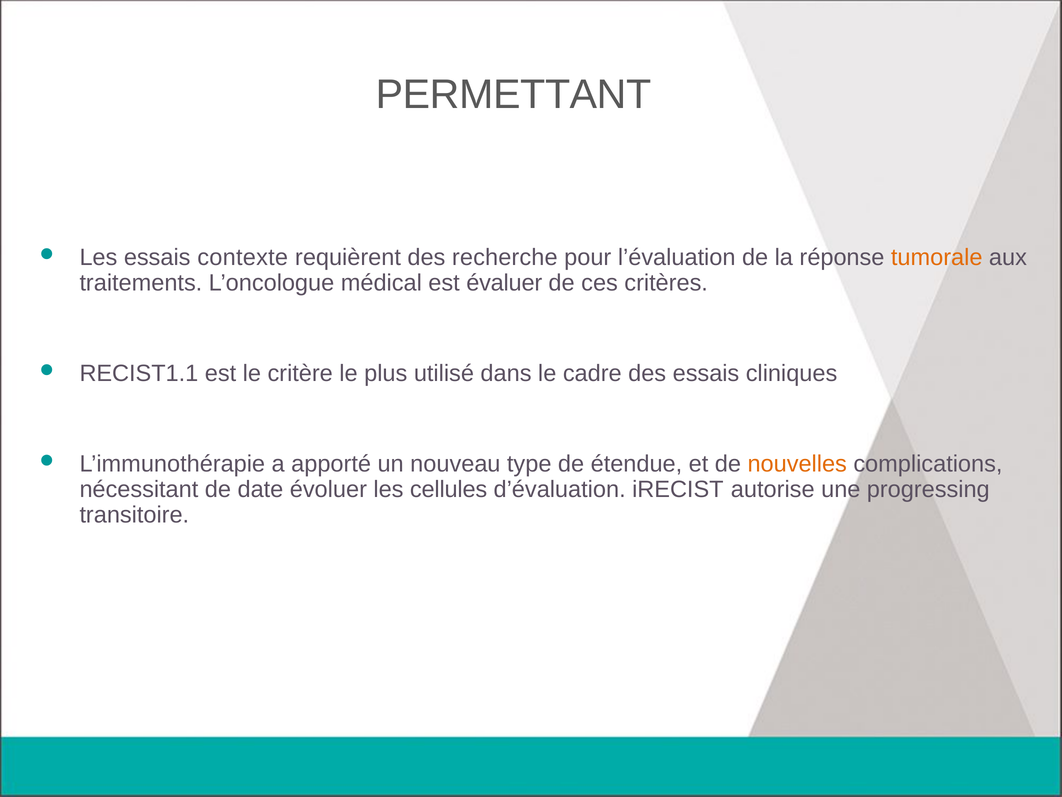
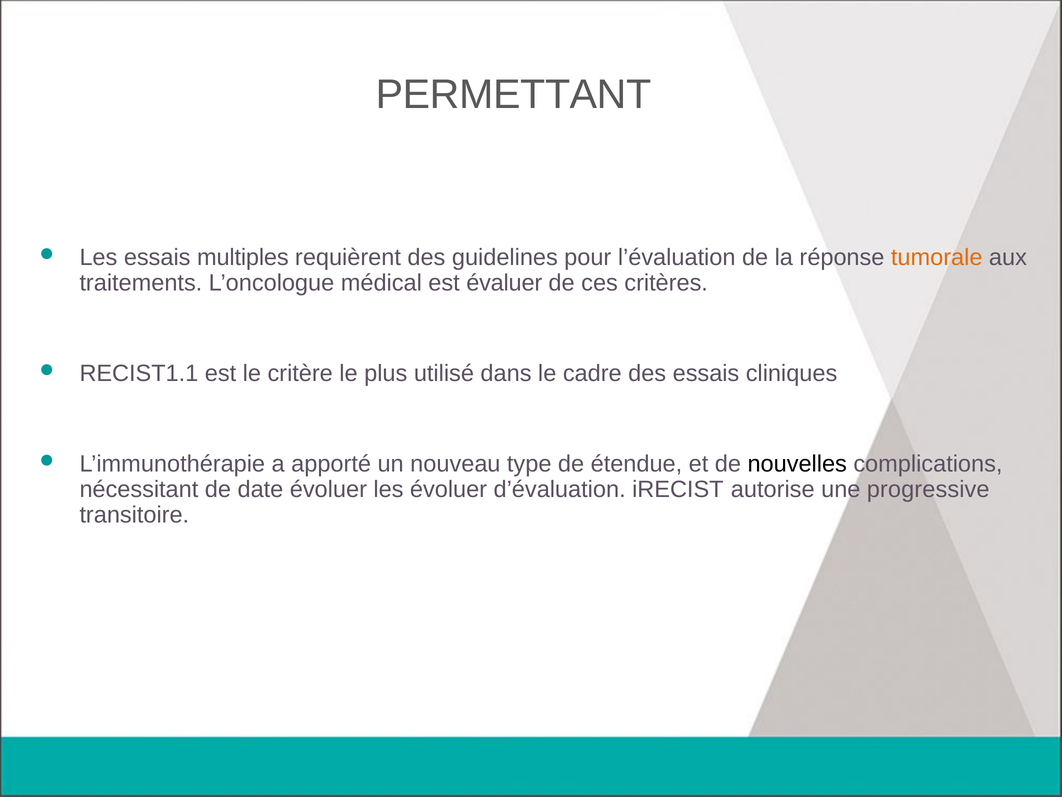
contexte: contexte -> multiples (243, 257)
recherche: recherche -> guidelines (505, 257)
nouvelles colour: orange -> black (797, 464)
les cellules: cellules -> évoluer (449, 489)
progressing: progressing -> progressive (928, 489)
